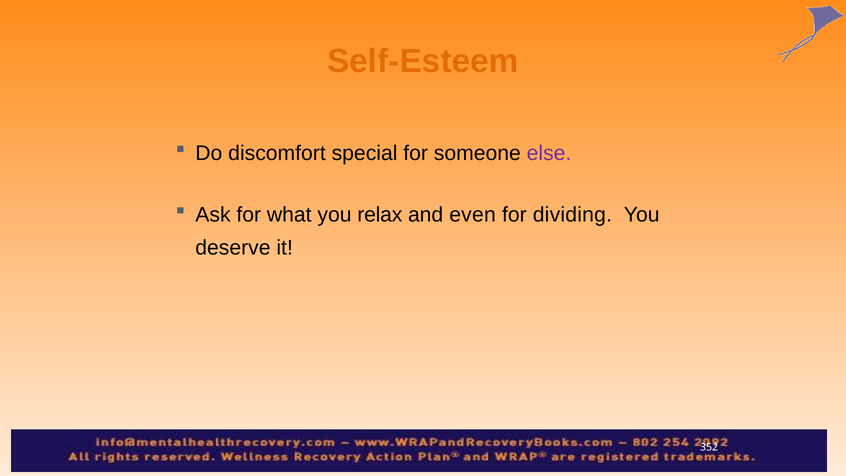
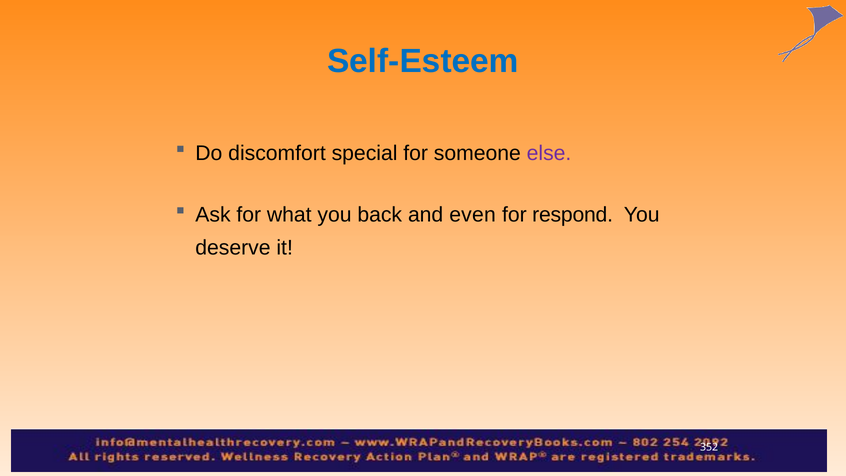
Self-Esteem colour: orange -> blue (423, 61)
relax: relax -> back (380, 215)
dividing: dividing -> respond (573, 215)
